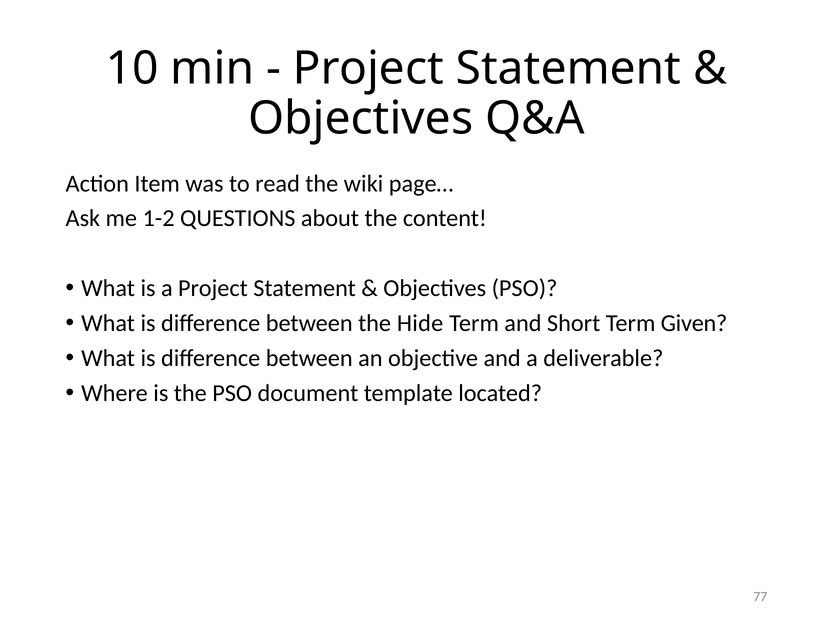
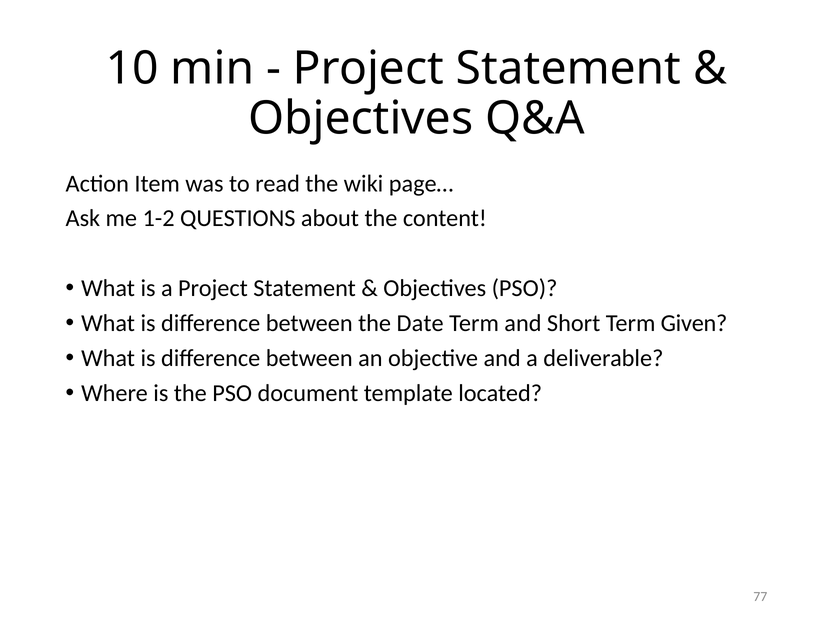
Hide: Hide -> Date (420, 323)
